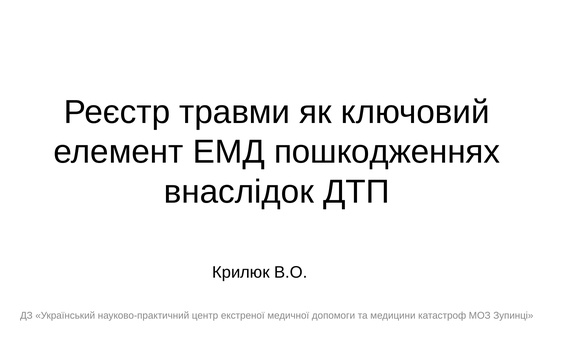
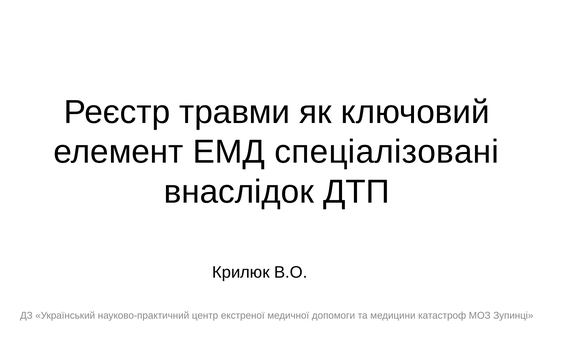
пошкодженнях: пошкодженнях -> спеціалізовані (387, 152)
